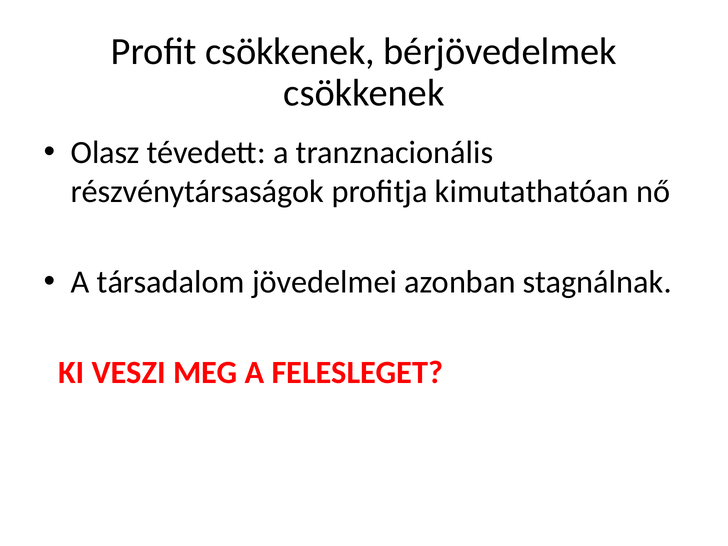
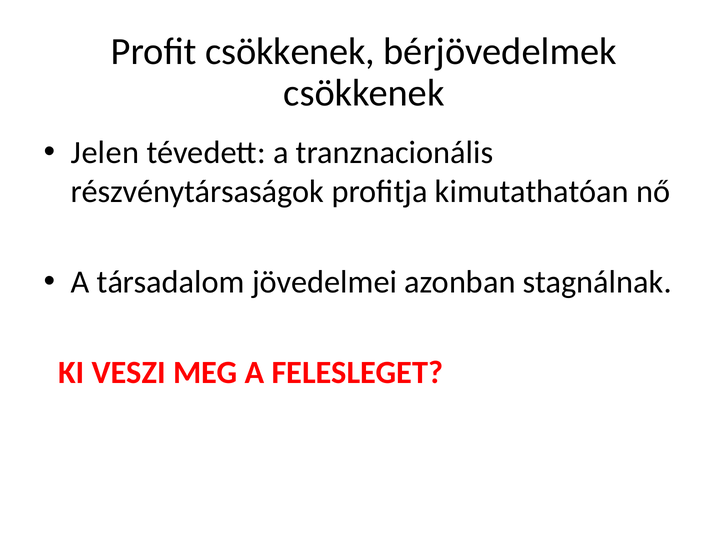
Olasz: Olasz -> Jelen (105, 153)
